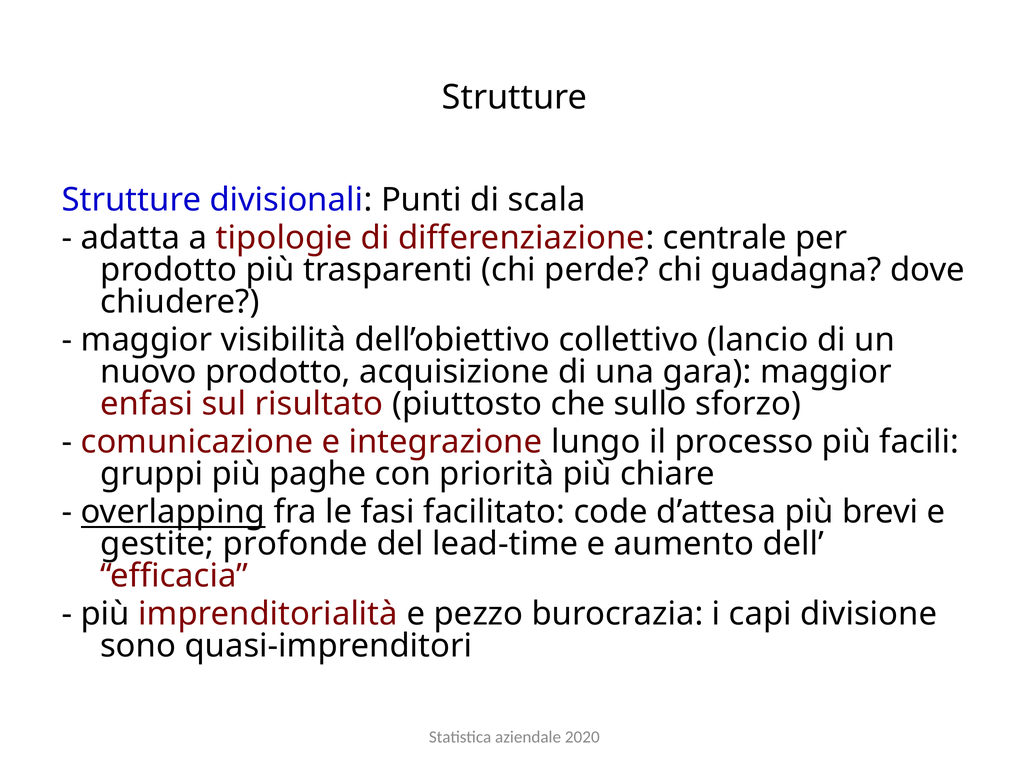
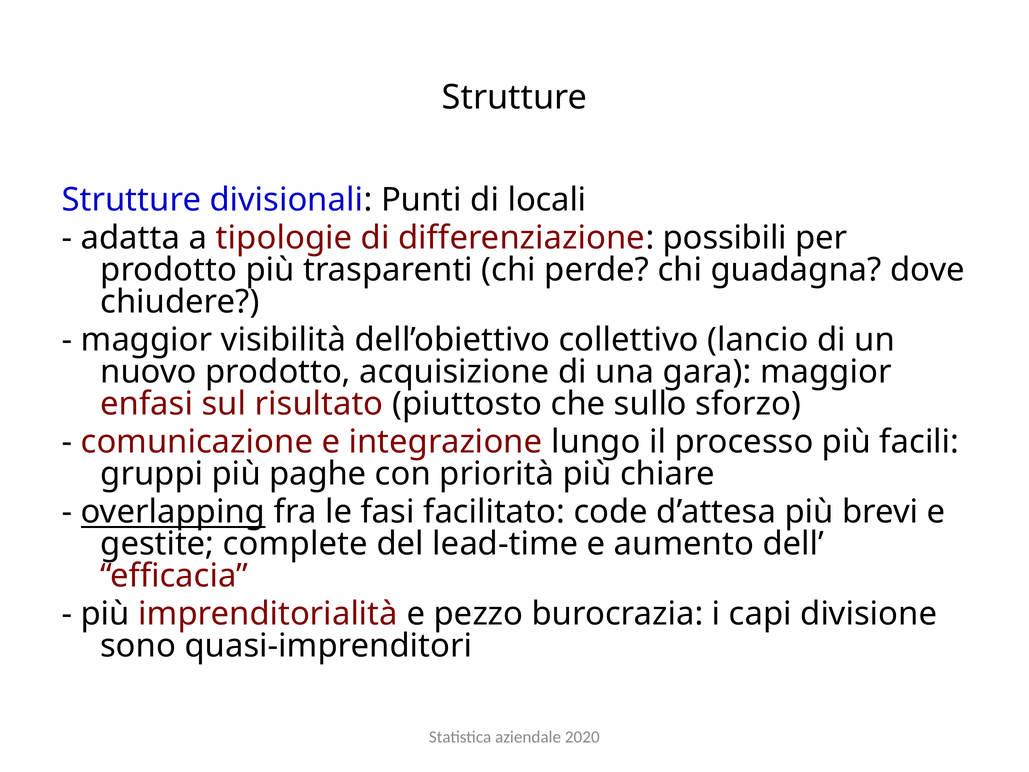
scala: scala -> locali (547, 200)
centrale: centrale -> possibili (725, 238)
profonde: profonde -> complete (295, 544)
